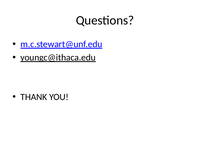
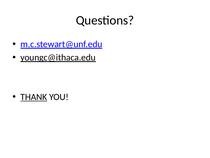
THANK underline: none -> present (34, 97)
